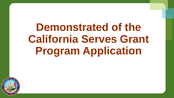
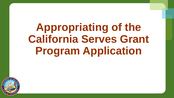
Demonstrated: Demonstrated -> Appropriating (72, 27)
